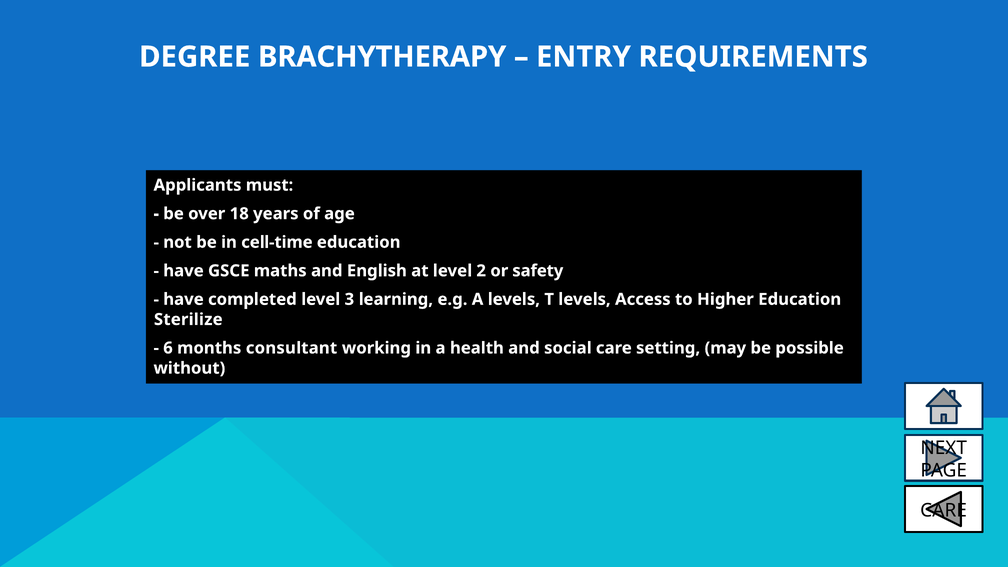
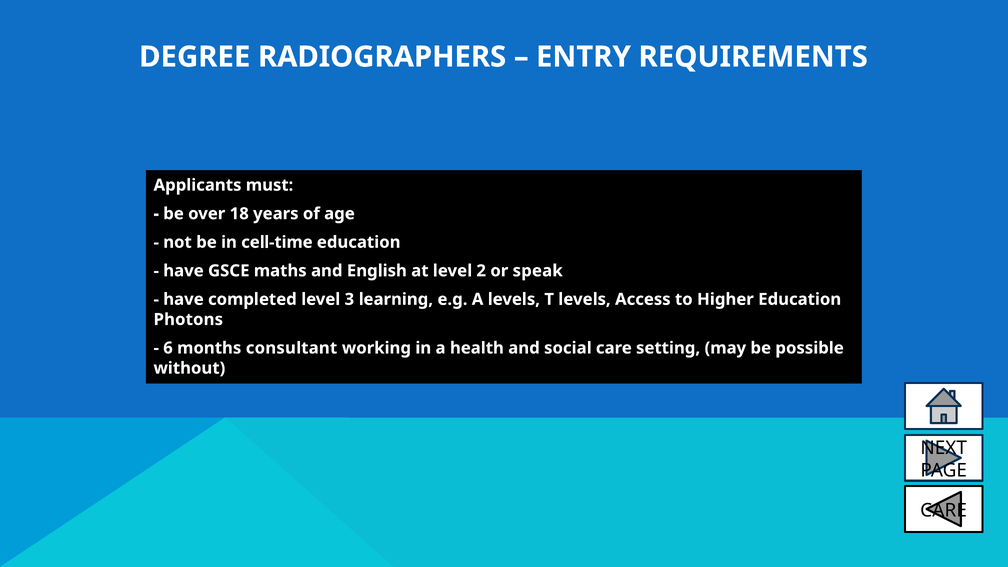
BRACHYTHERAPY: BRACHYTHERAPY -> RADIOGRAPHERS (382, 57)
safety: safety -> speak (538, 271)
Sterilize: Sterilize -> Photons (188, 319)
